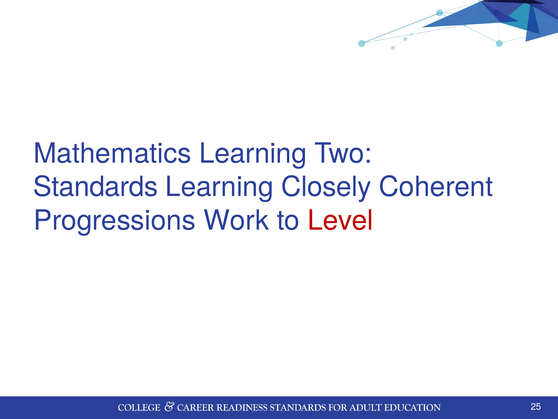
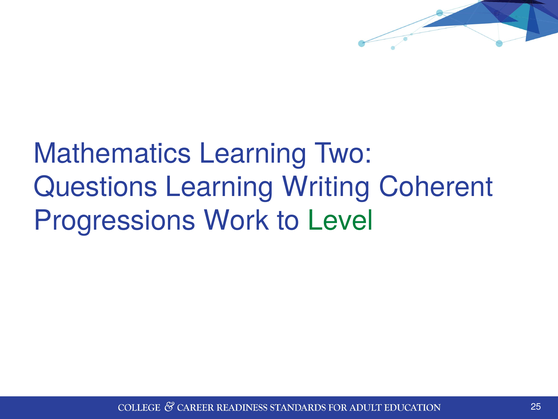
Standards: Standards -> Questions (96, 187)
Closely: Closely -> Writing (326, 187)
Level colour: red -> green (340, 220)
